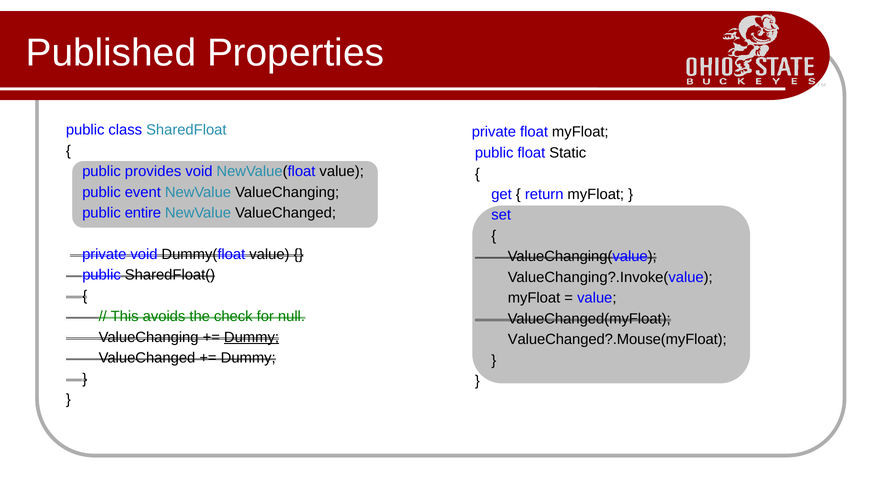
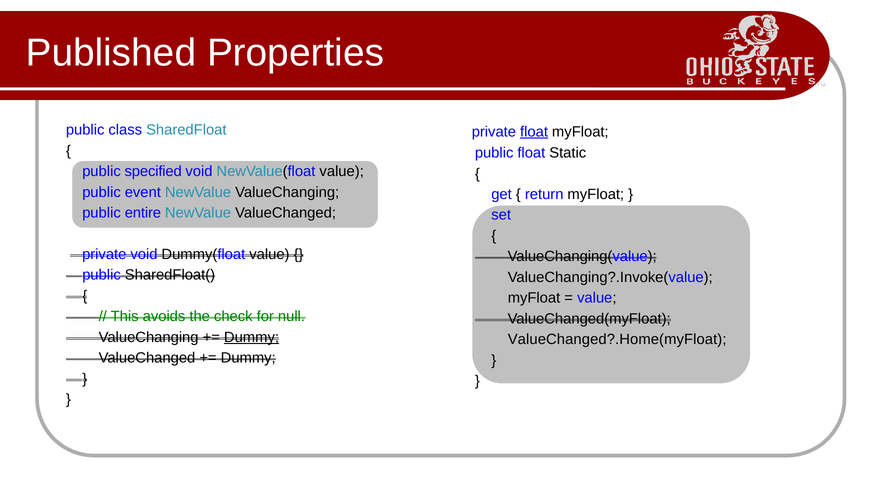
float underline: none -> present (534, 132)
provides: provides -> specified (153, 171)
ValueChanged?.Mouse(myFloat: ValueChanged?.Mouse(myFloat -> ValueChanged?.Home(myFloat (617, 340)
